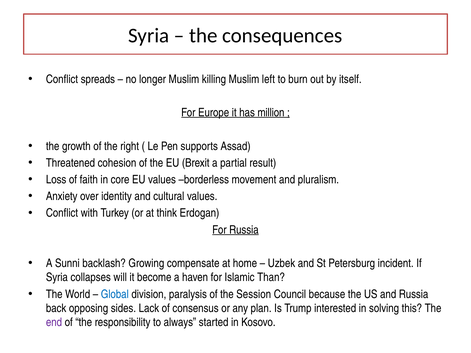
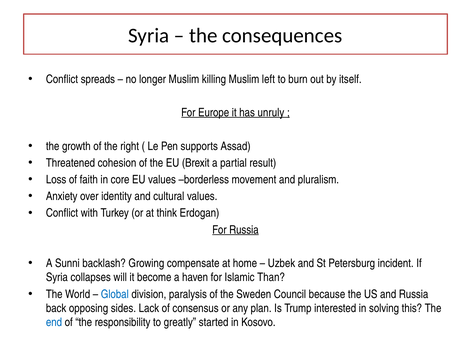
million: million -> unruly (271, 113)
Session: Session -> Sweden (254, 294)
end colour: purple -> blue (54, 323)
always: always -> greatly (180, 323)
